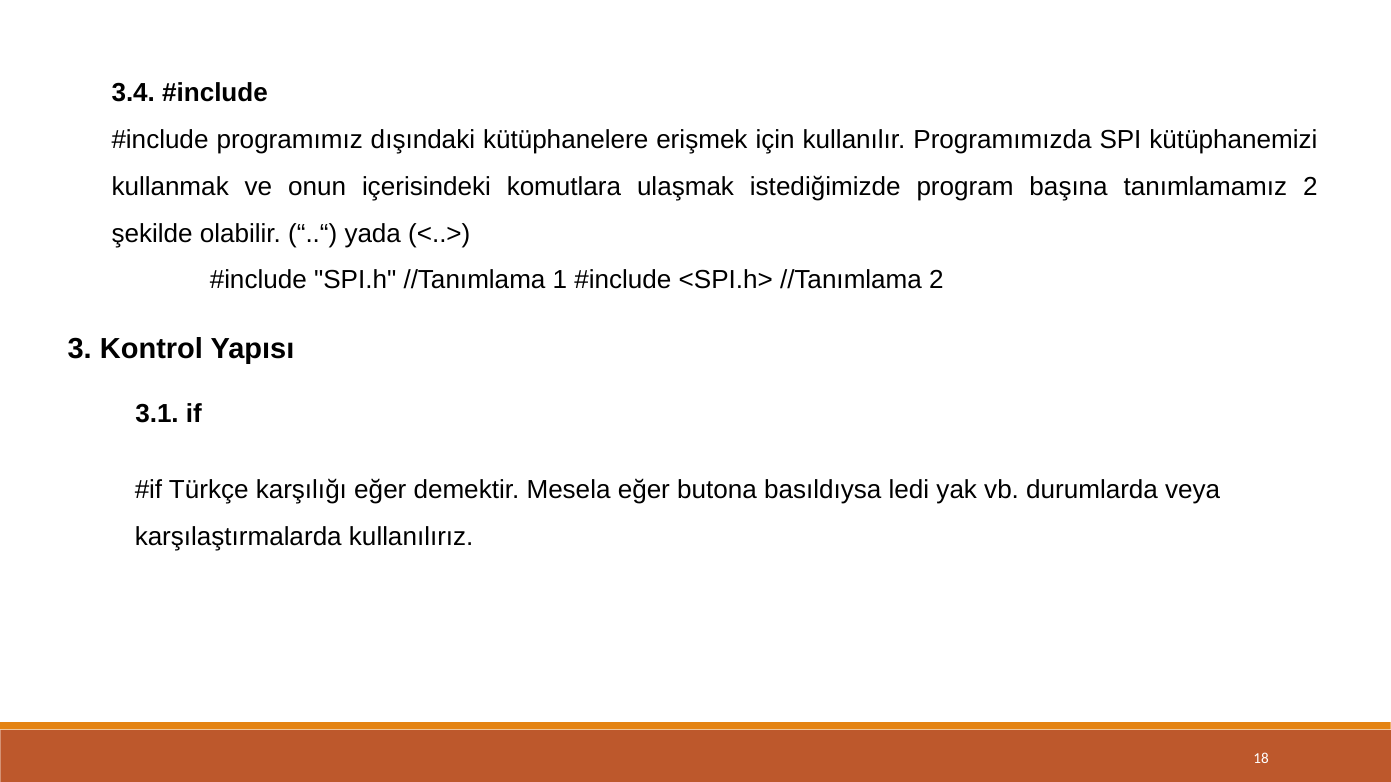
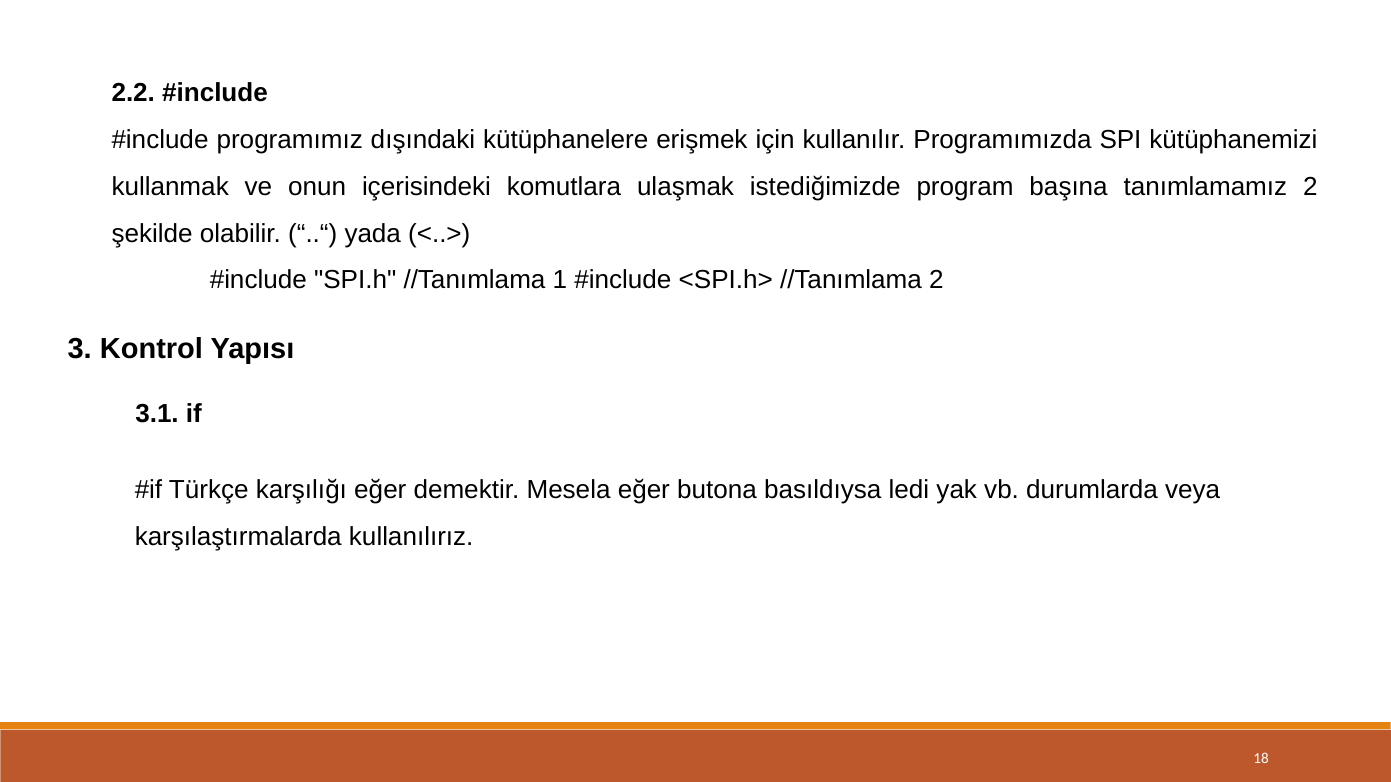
3.4: 3.4 -> 2.2 (133, 93)
